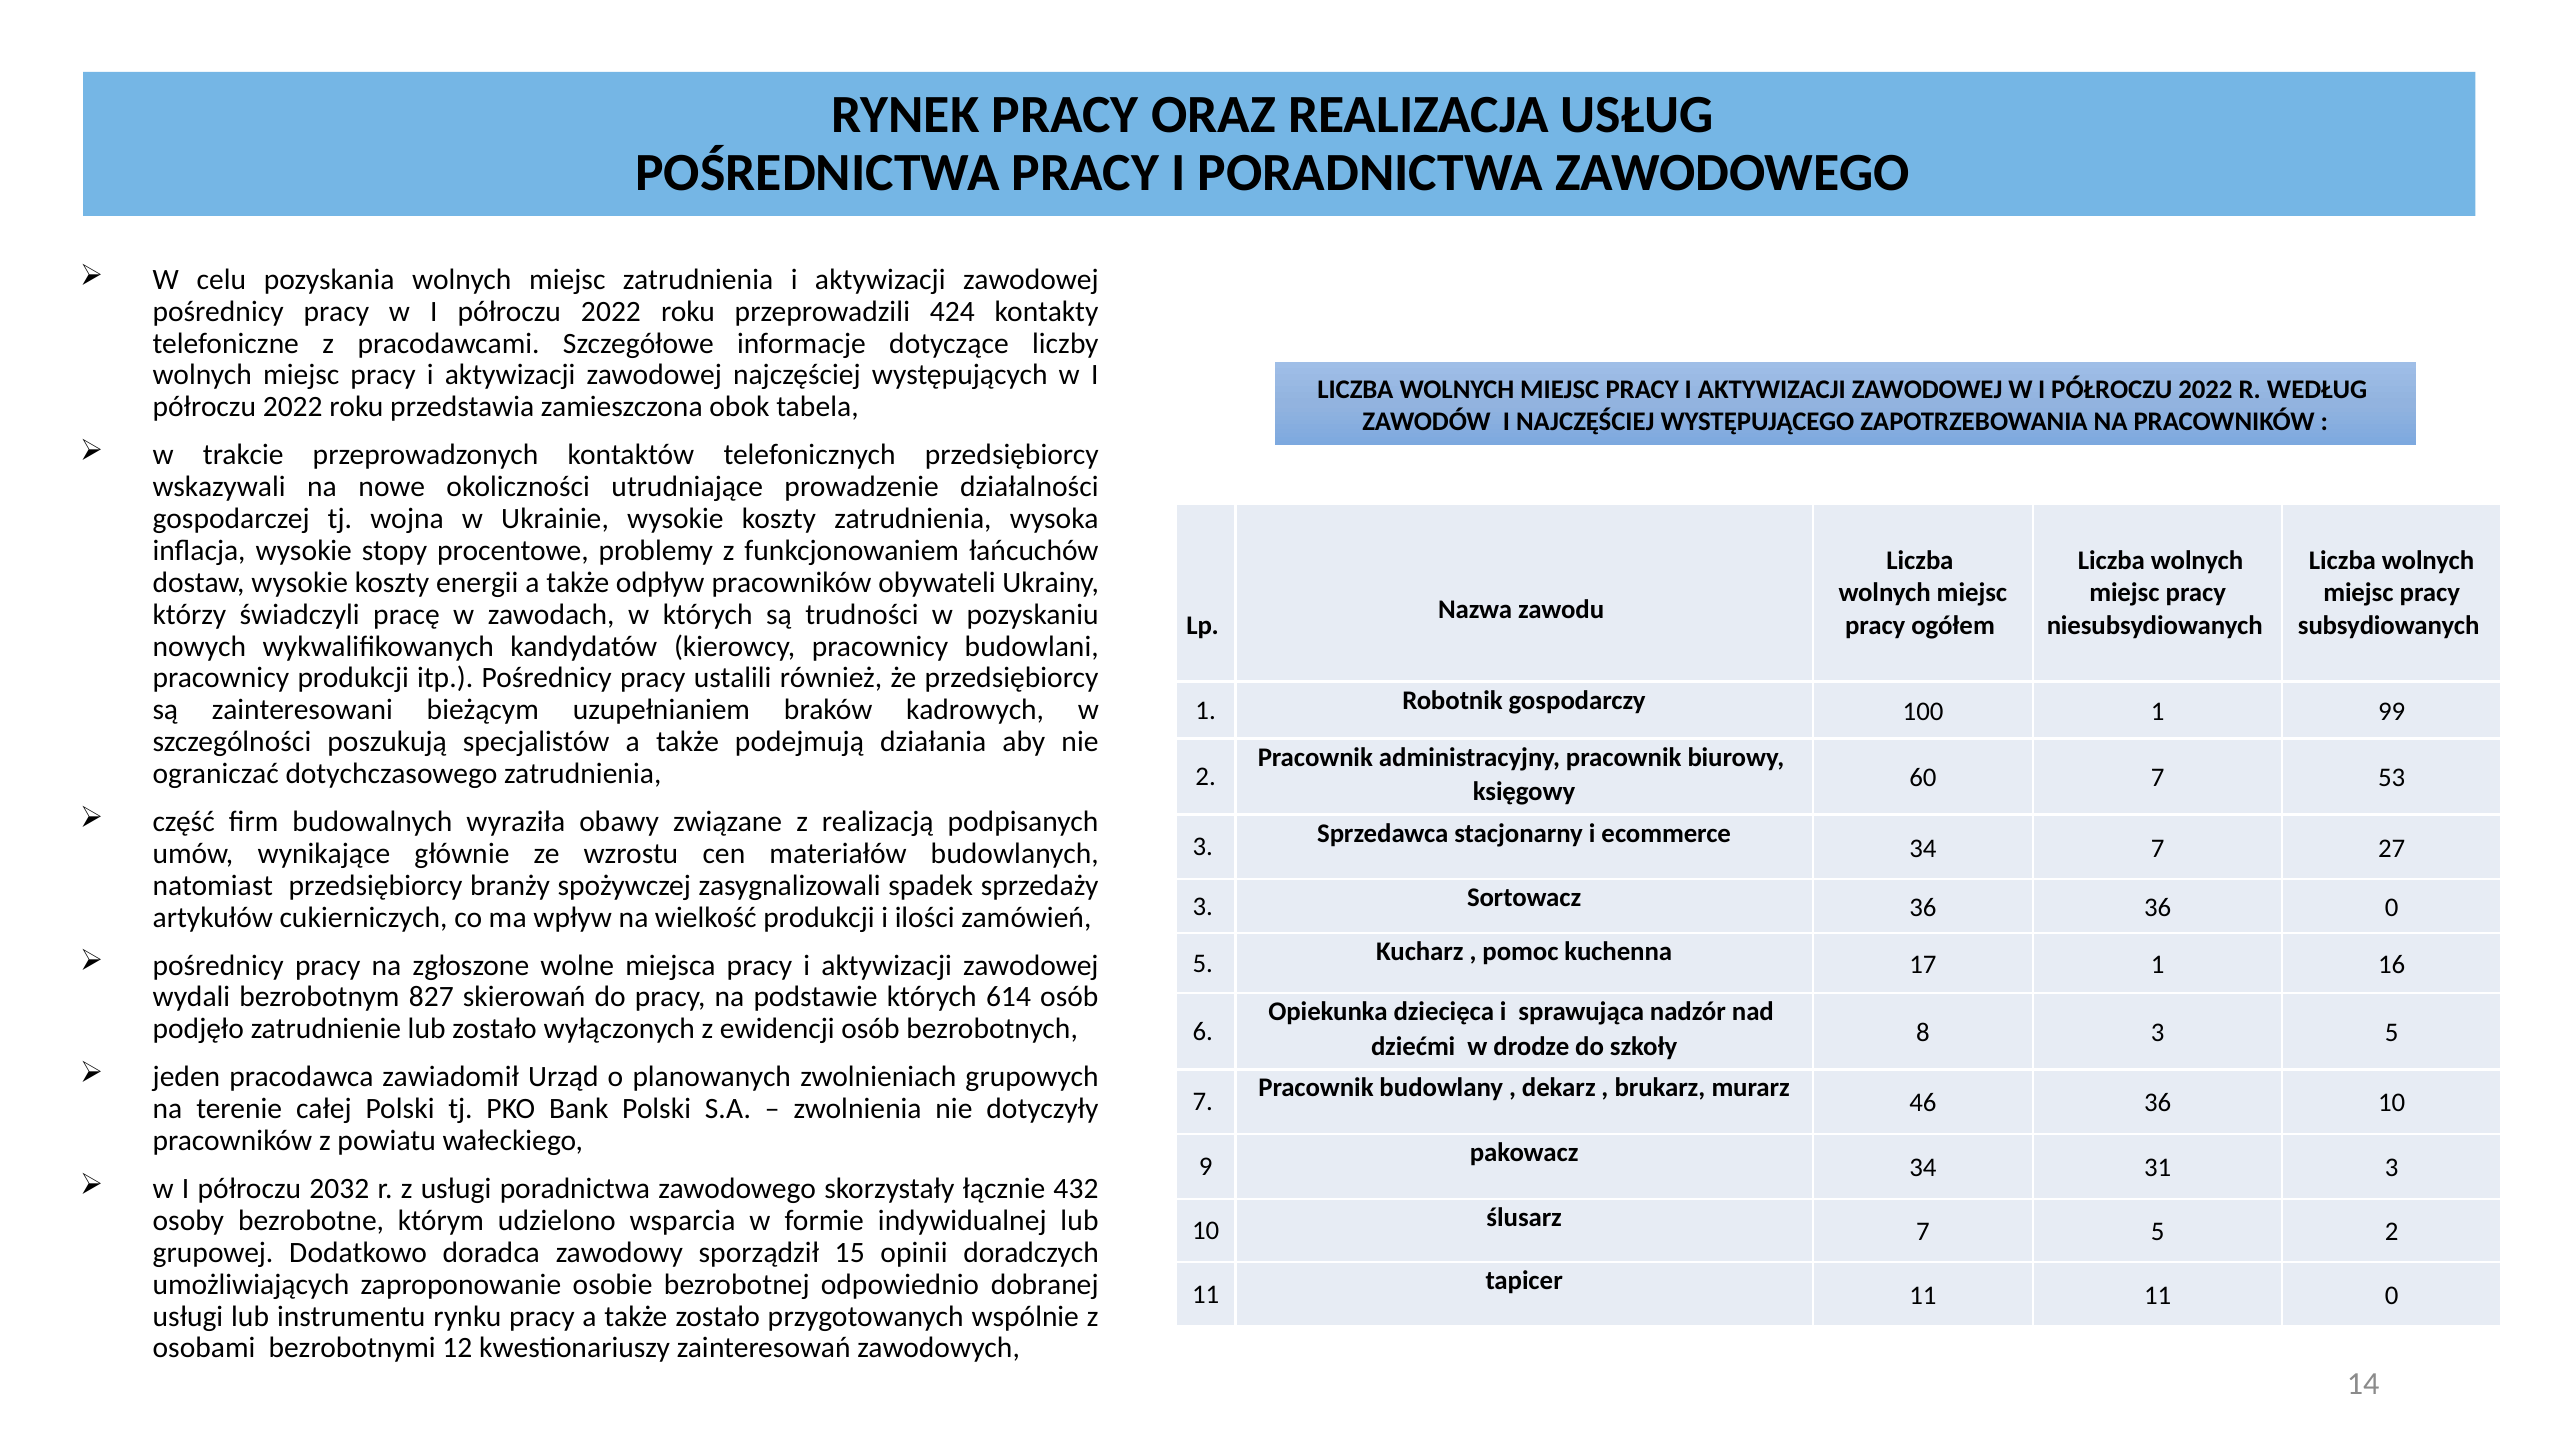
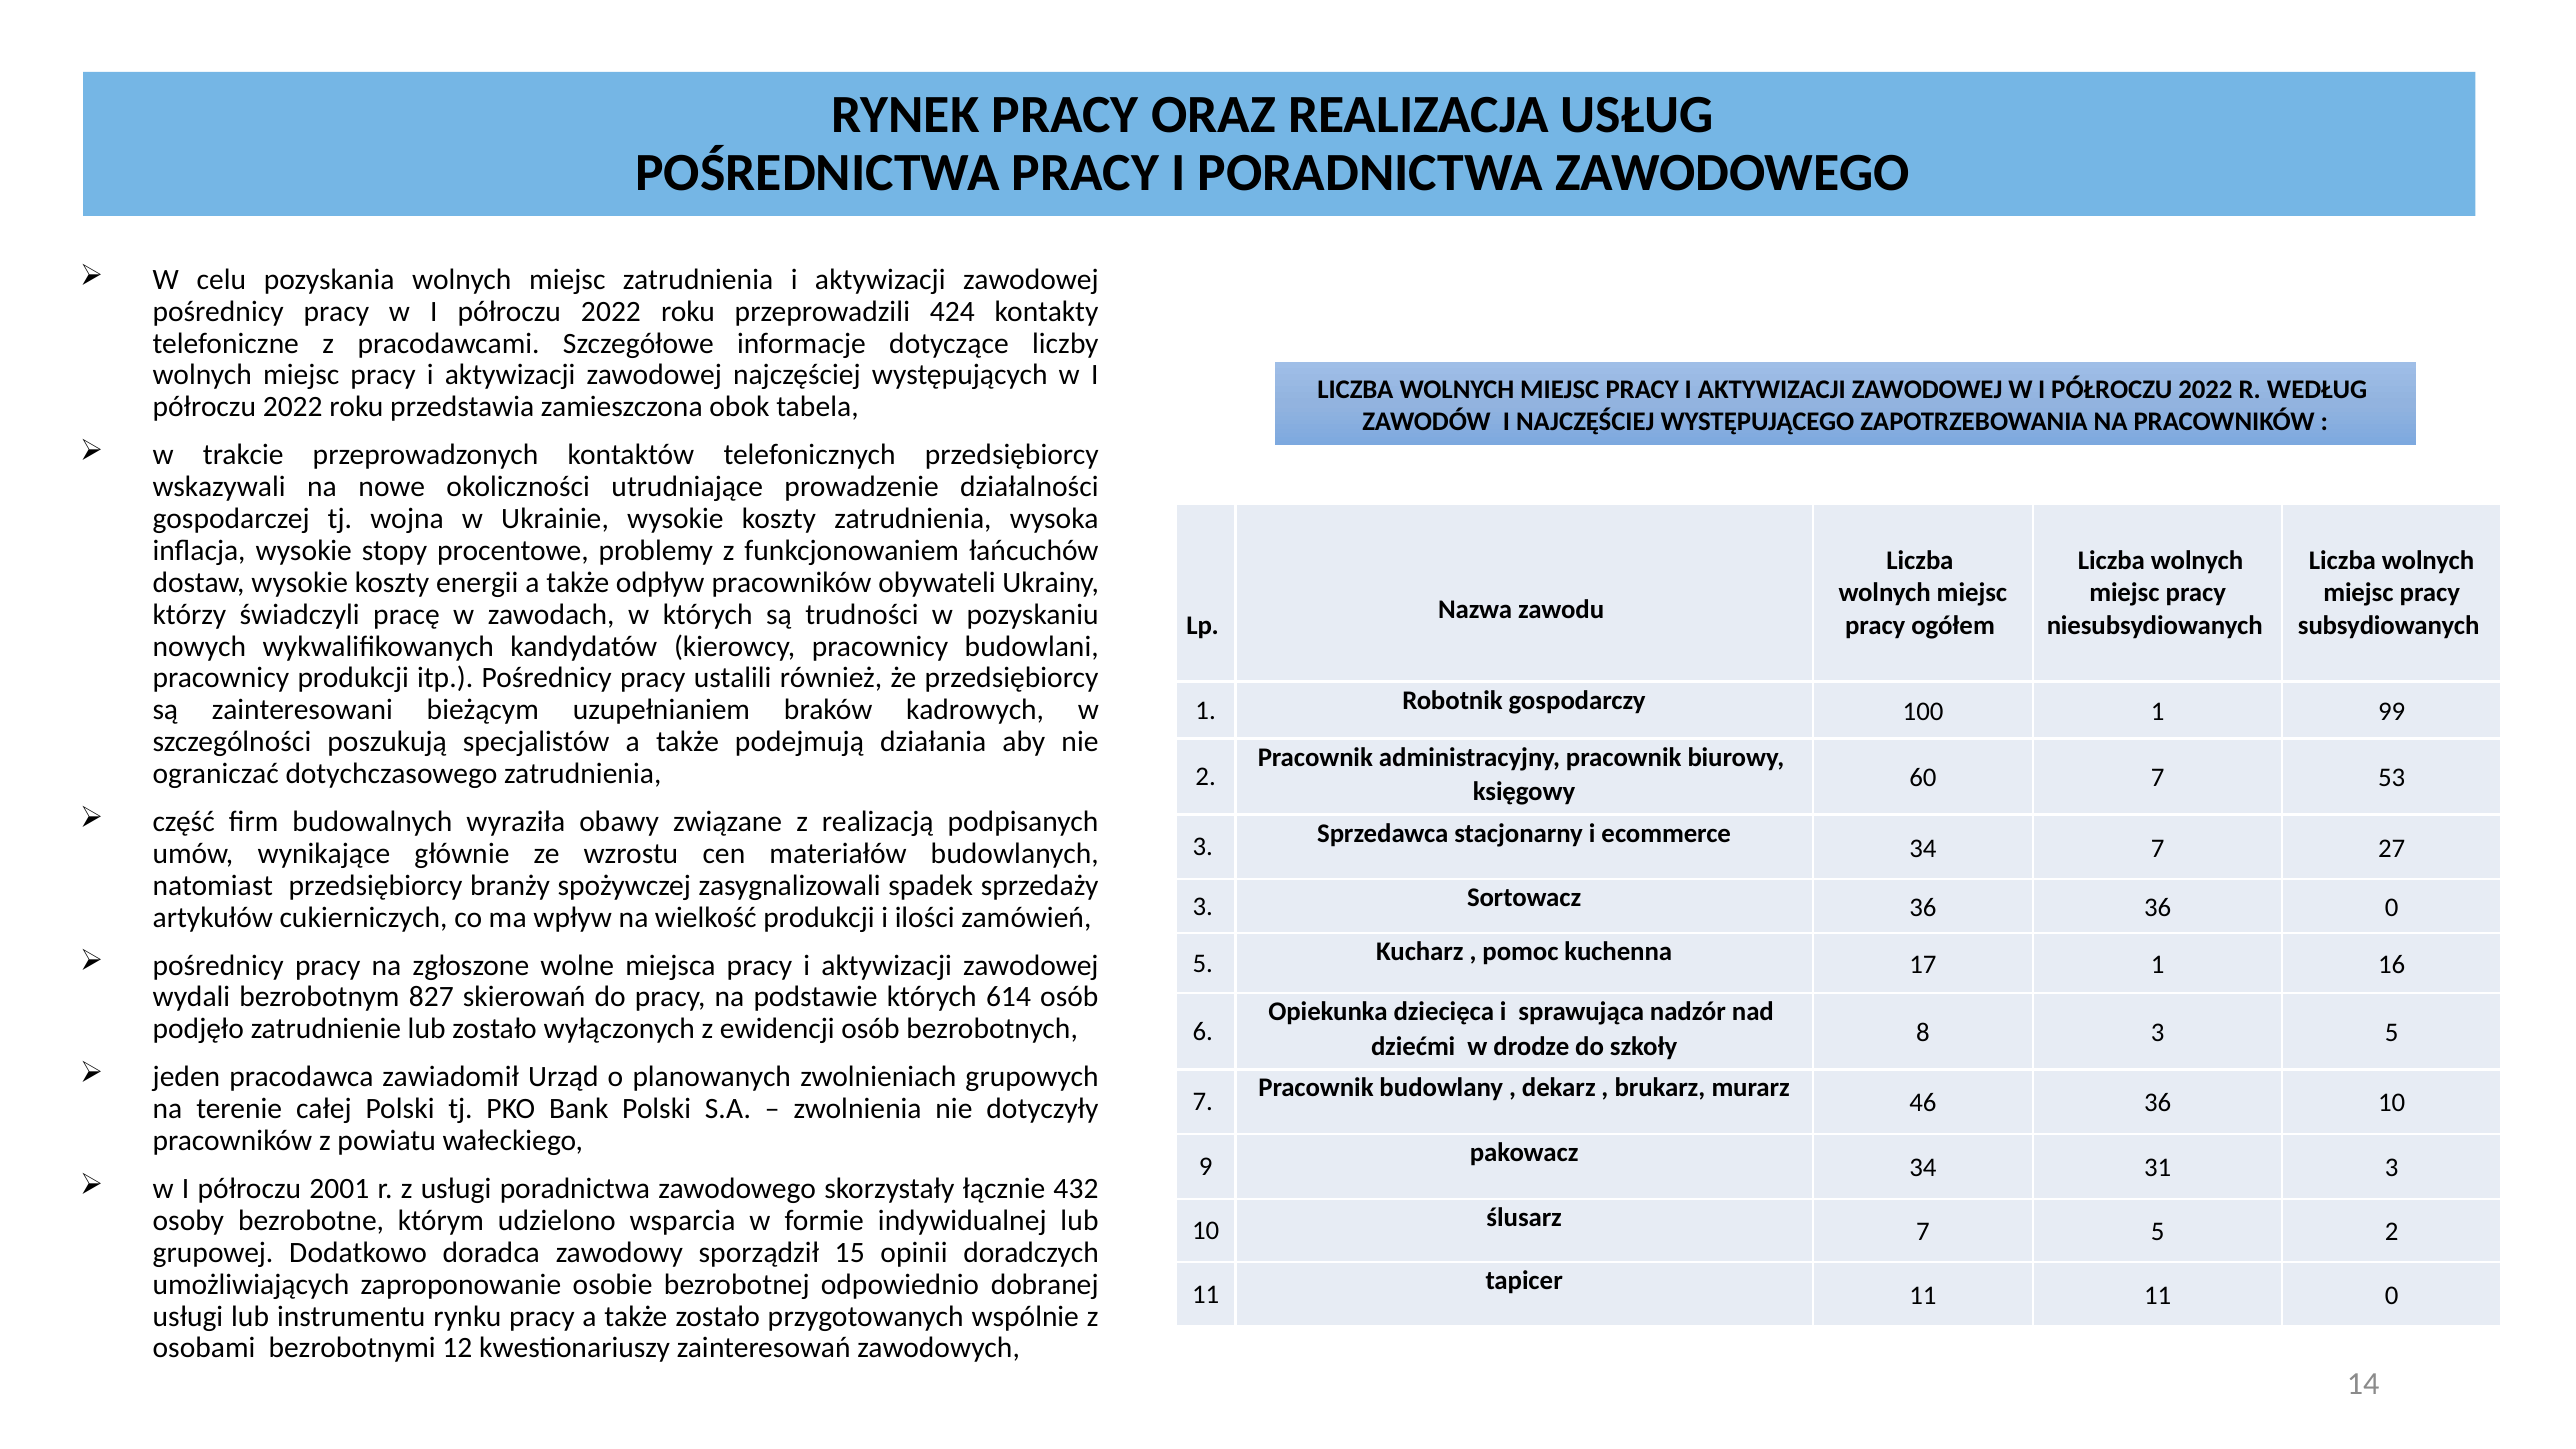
2032: 2032 -> 2001 (339, 1189)
